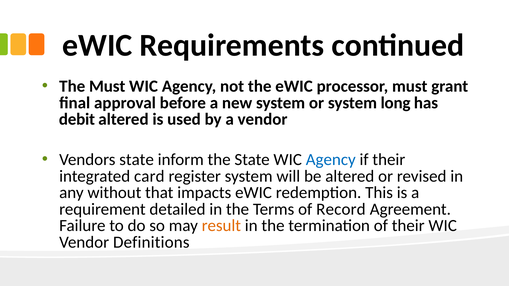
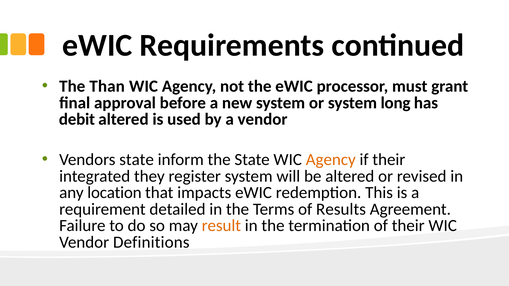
The Must: Must -> Than (107, 86)
Agency colour: blue -> orange (331, 160)
card: card -> they (149, 176)
without: without -> location (114, 193)
Record: Record -> Results (341, 209)
